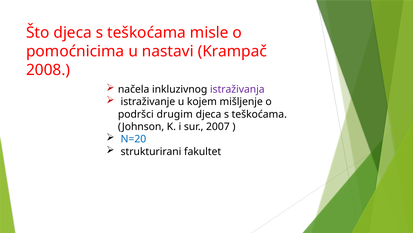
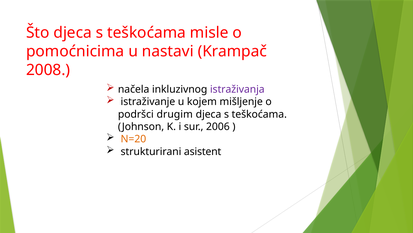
2007: 2007 -> 2006 (218, 126)
N=20 colour: blue -> orange (133, 139)
fakultet: fakultet -> asistent (203, 151)
